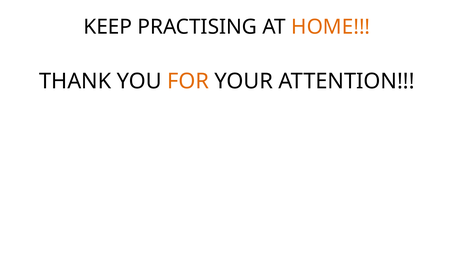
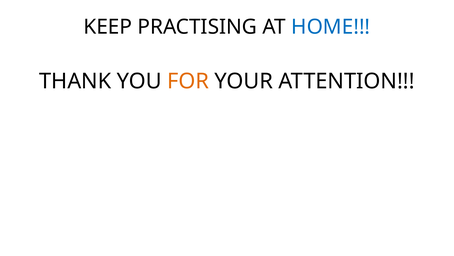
HOME colour: orange -> blue (331, 27)
